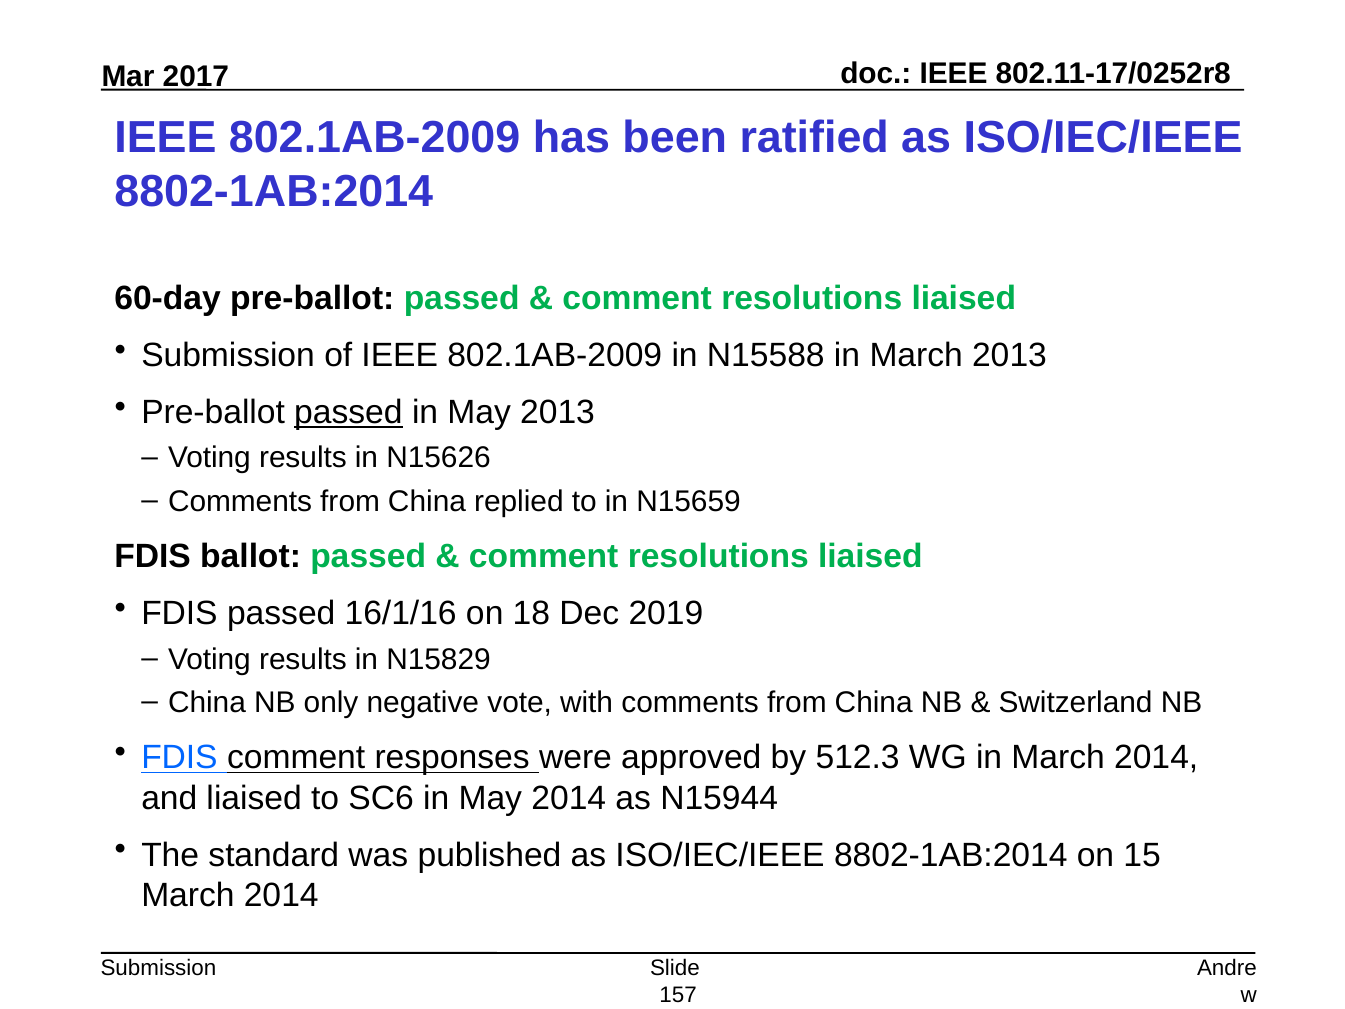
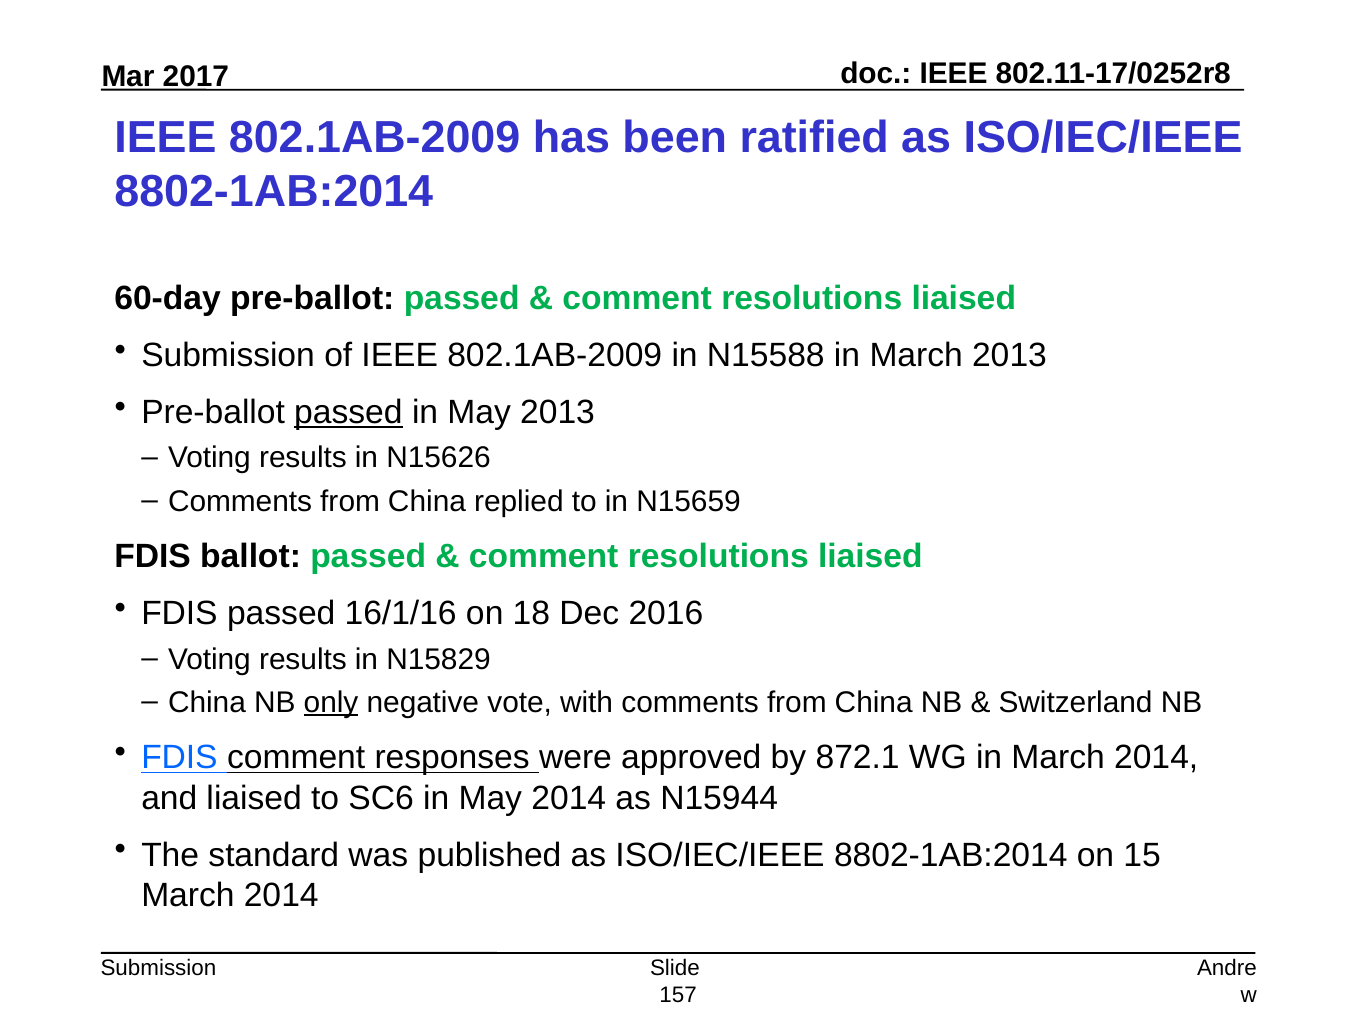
2019: 2019 -> 2016 (666, 614)
only underline: none -> present (331, 702)
512.3: 512.3 -> 872.1 (858, 758)
